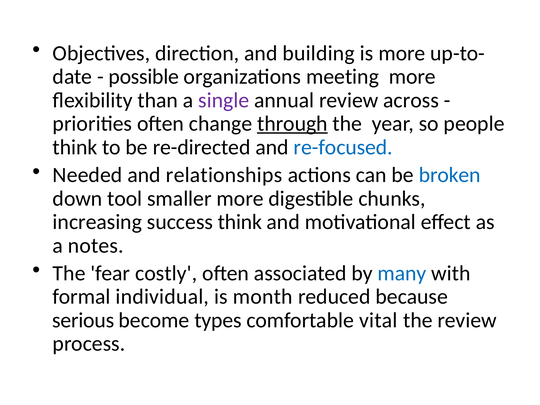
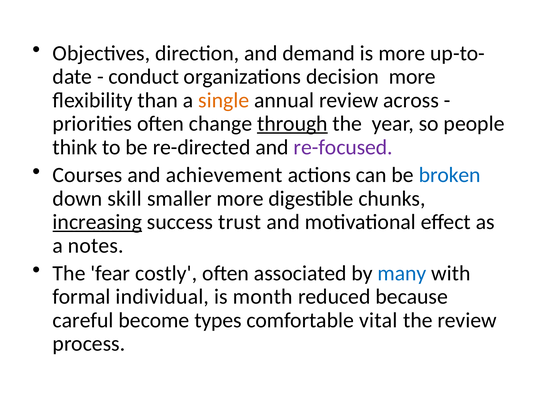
building: building -> demand (319, 53)
possible: possible -> conduct (144, 77)
meeting: meeting -> decision (342, 77)
single colour: purple -> orange (224, 100)
re-focused colour: blue -> purple (343, 147)
Needed: Needed -> Courses (88, 175)
relationships: relationships -> achievement (224, 175)
tool: tool -> skill (125, 199)
increasing underline: none -> present (97, 222)
success think: think -> trust (240, 222)
serious: serious -> careful (83, 320)
